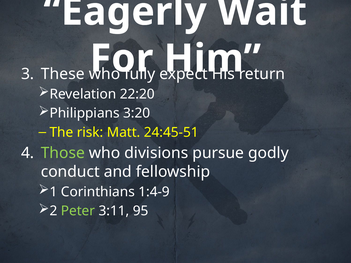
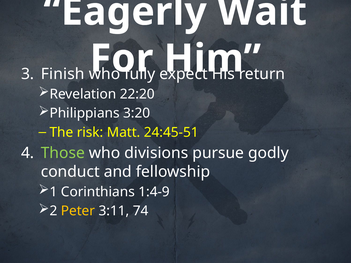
These: These -> Finish (63, 74)
Peter colour: light green -> yellow (78, 211)
95: 95 -> 74 (141, 211)
